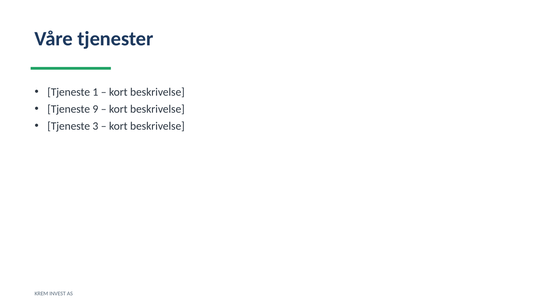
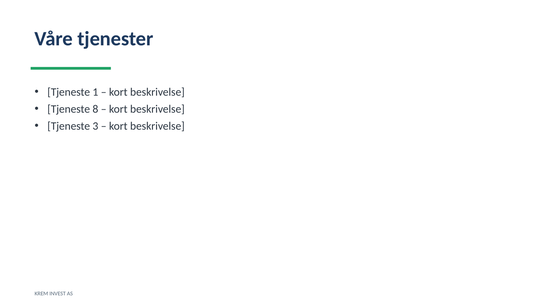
9: 9 -> 8 (95, 109)
